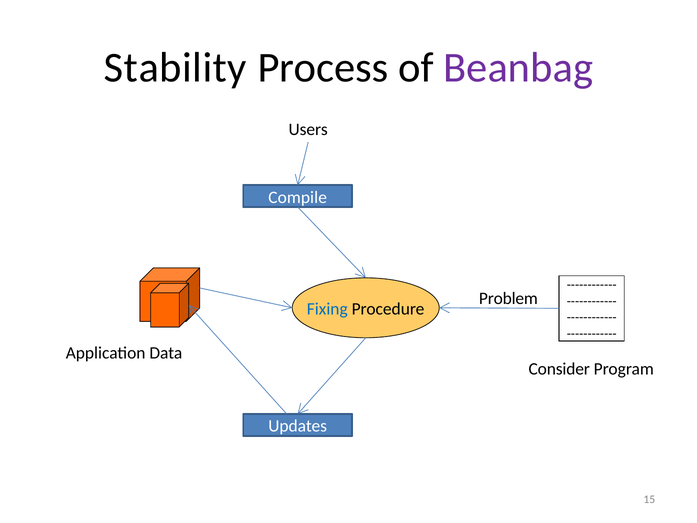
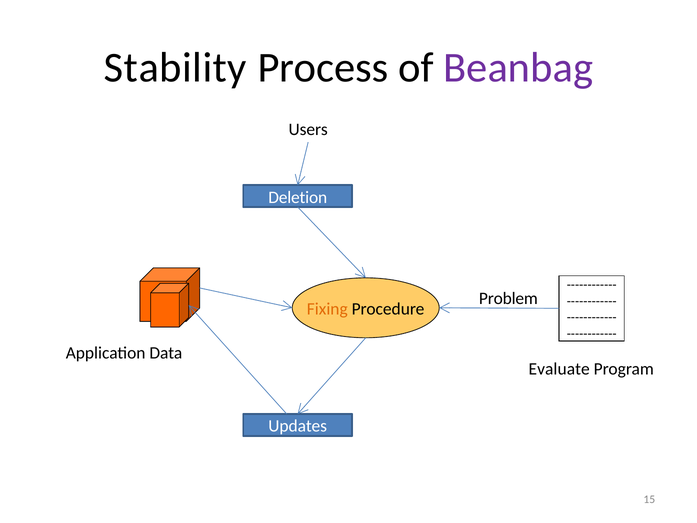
Compile: Compile -> Deletion (298, 197)
Fixing colour: blue -> orange (327, 309)
Consider: Consider -> Evaluate (559, 369)
